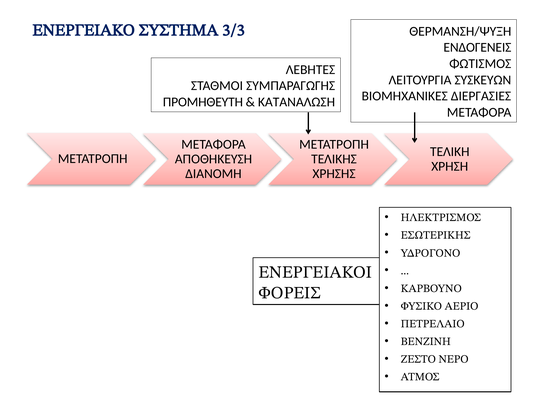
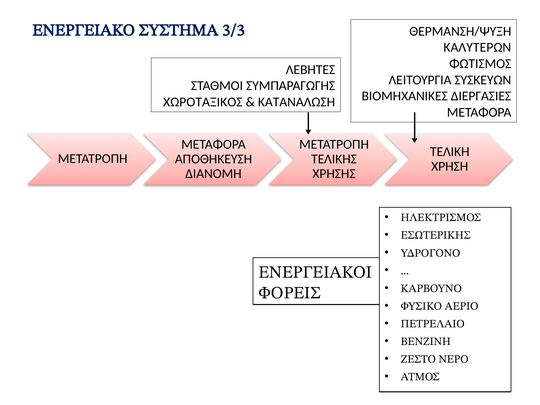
ΕΝΔΟΓΕΝΕΙΣ: ΕΝΔΟΓΕΝΕΙΣ -> ΚΑΛΥΤΕΡΩΝ (477, 48)
ΠΡΟΜΗΘΕΥΤΗ: ΠΡΟΜΗΘΕΥΤΗ -> ΧΩΡΟΤΑΞΙΚΟΣ (203, 102)
